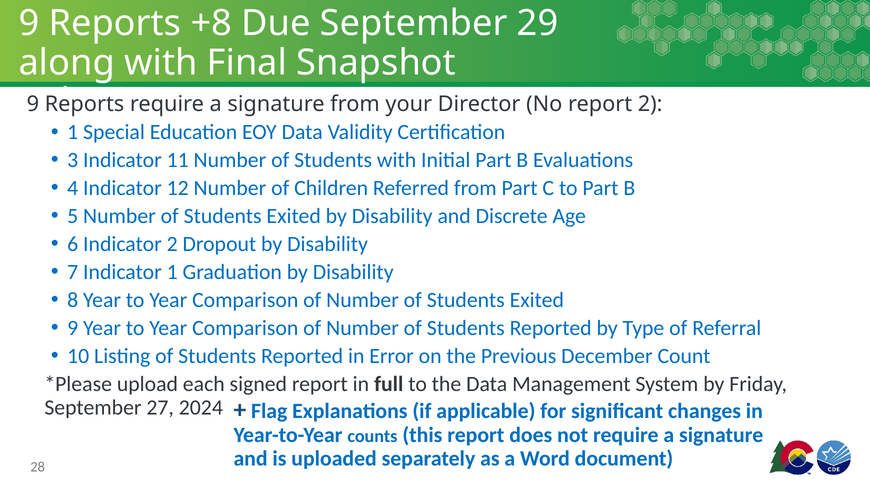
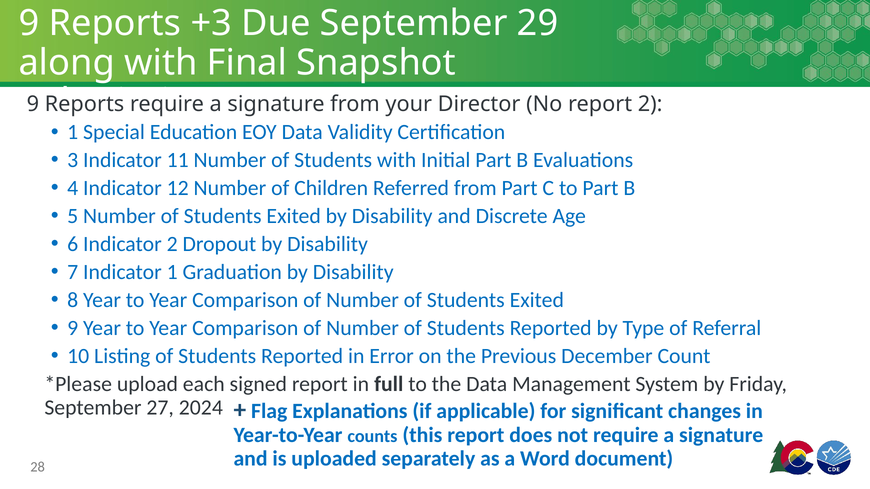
+8: +8 -> +3 (211, 24)
